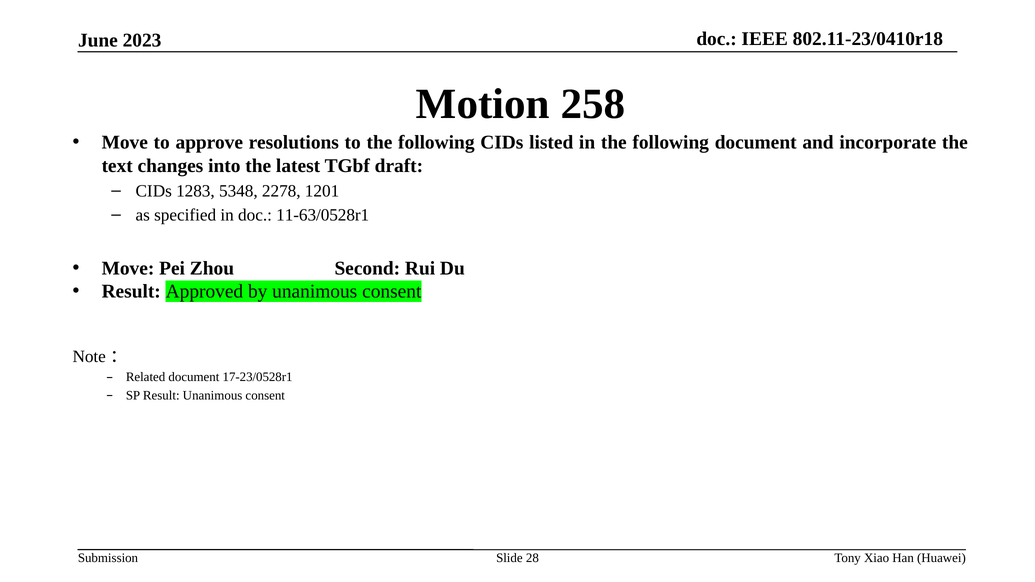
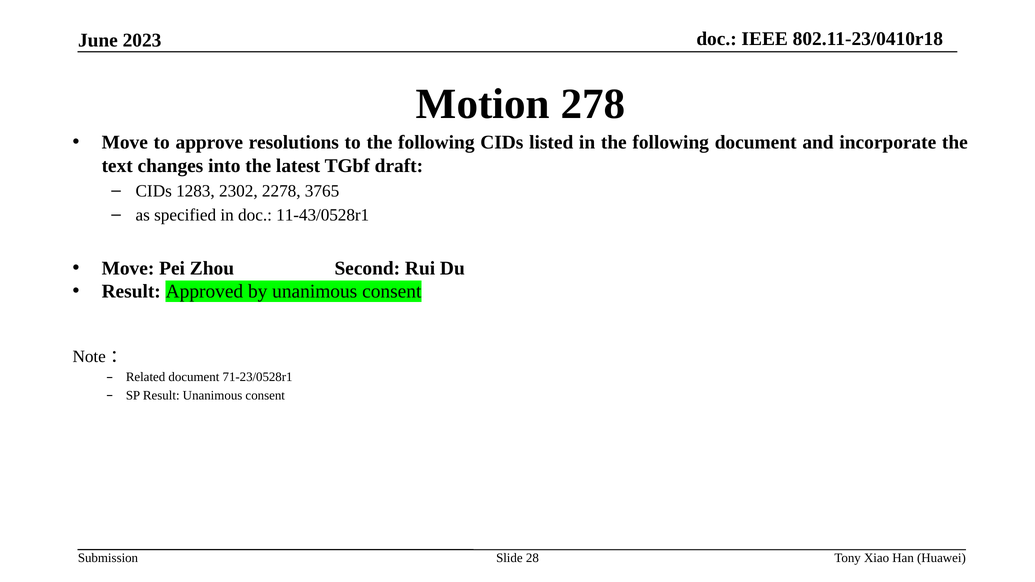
258: 258 -> 278 (593, 104)
5348: 5348 -> 2302 (238, 191)
1201: 1201 -> 3765 (322, 191)
11-63/0528r1: 11-63/0528r1 -> 11-43/0528r1 (323, 215)
17-23/0528r1: 17-23/0528r1 -> 71-23/0528r1 (258, 377)
